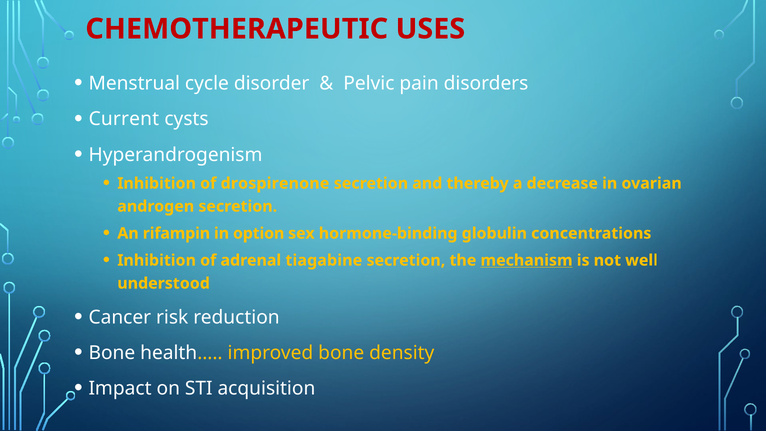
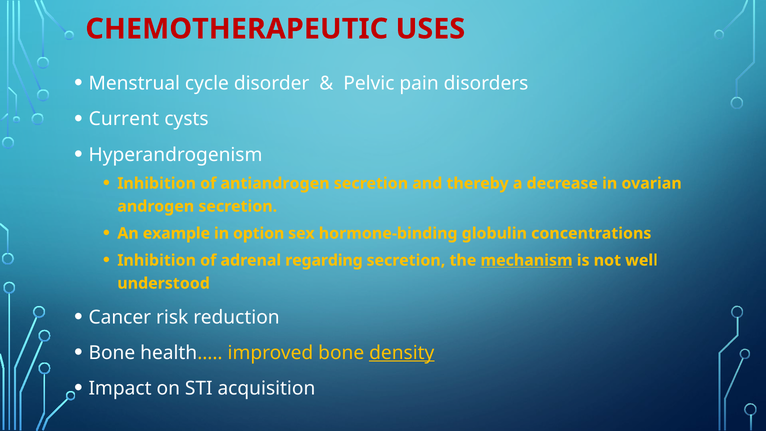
drospirenone: drospirenone -> antiandrogen (275, 183)
rifampin: rifampin -> example (176, 233)
tiagabine: tiagabine -> regarding (324, 260)
density underline: none -> present (402, 353)
